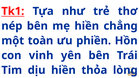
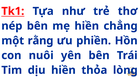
toàn: toàn -> rằng (41, 41)
vinh: vinh -> nuôi (41, 56)
